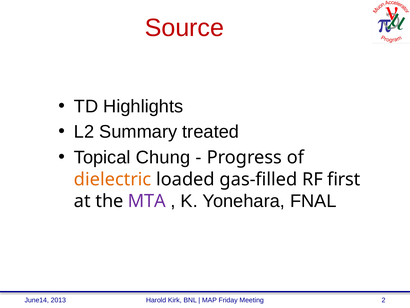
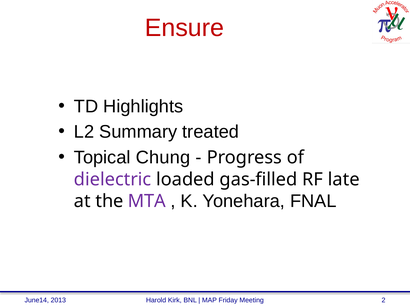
Source: Source -> Ensure (184, 28)
dielectric colour: orange -> purple (113, 179)
first: first -> late (344, 179)
